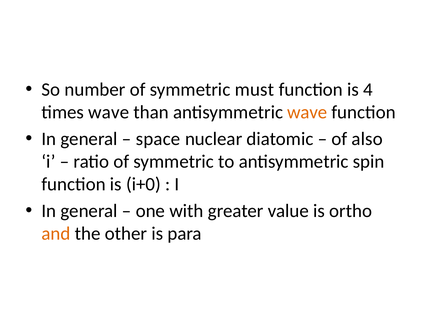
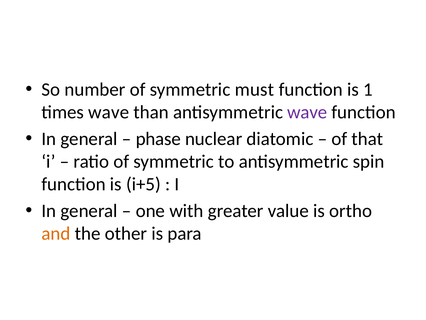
4: 4 -> 1 (368, 89)
wave colour: orange -> purple (307, 112)
space: space -> phase (158, 139)
also: also -> that (367, 139)
i+0: i+0 -> i+5 (143, 184)
